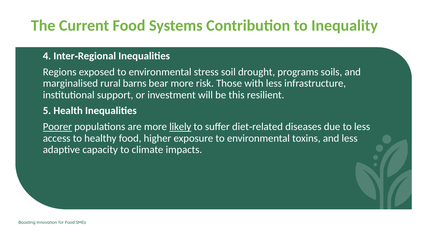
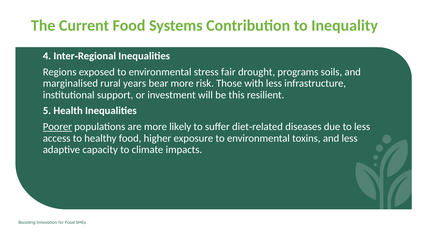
soil: soil -> fair (228, 72)
barns: barns -> years (135, 83)
likely underline: present -> none (180, 127)
